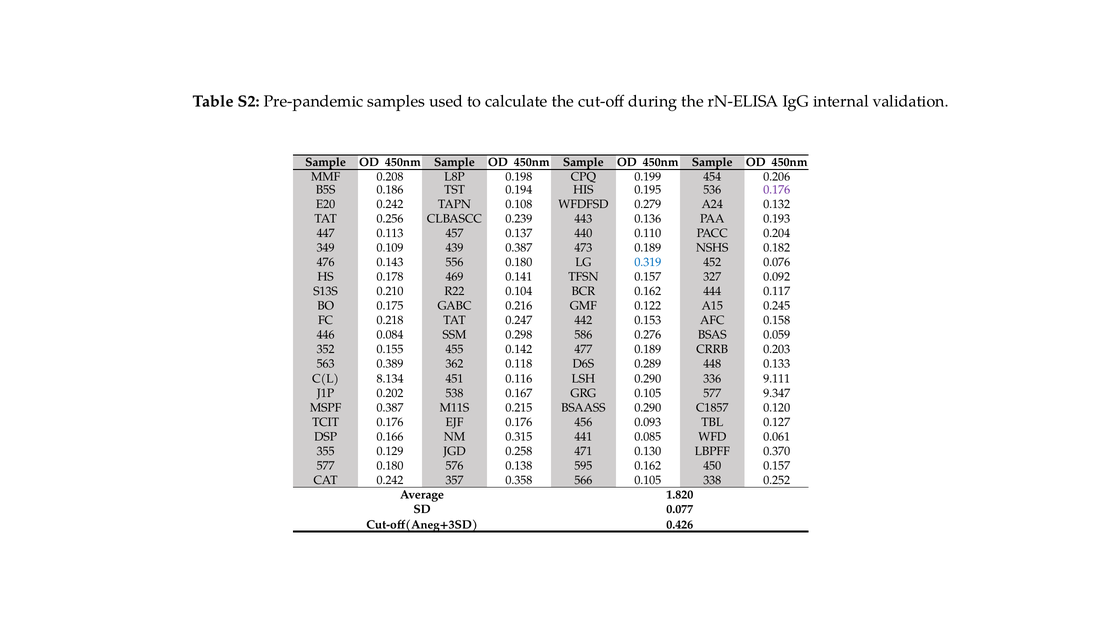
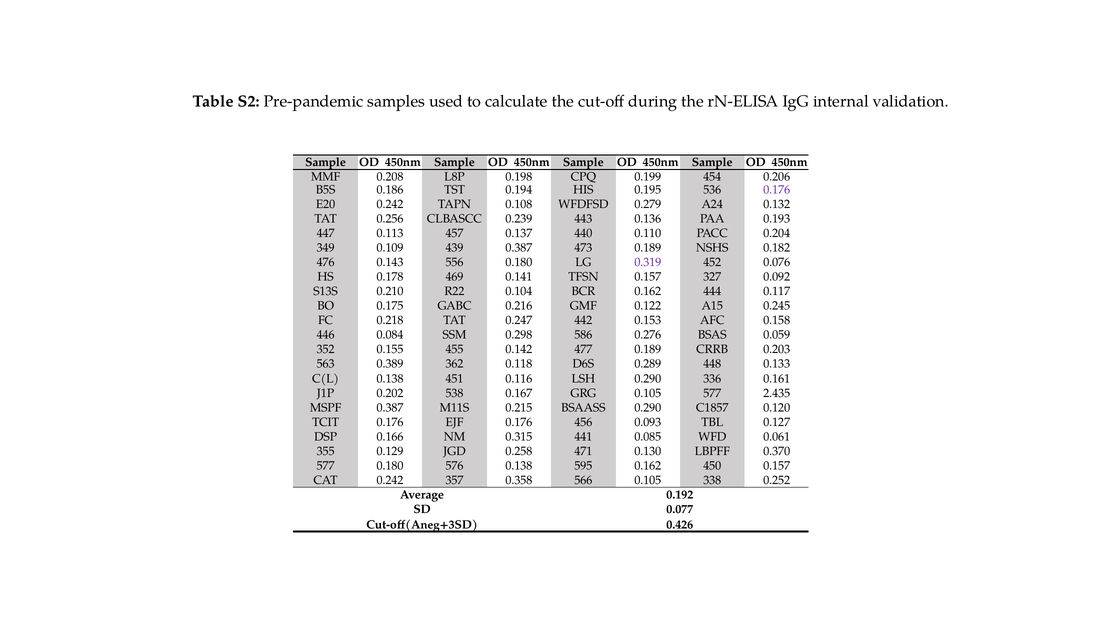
0.319 colour: blue -> purple (648, 262)
8.134: 8.134 -> 0.138 (390, 378)
9.111: 9.111 -> 0.161 (777, 378)
9.347: 9.347 -> 2.435 (777, 393)
1.820: 1.820 -> 0.192 (680, 495)
